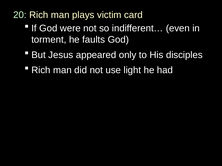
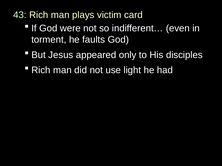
20: 20 -> 43 (20, 15)
